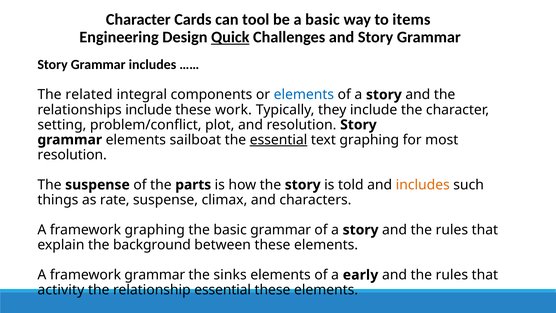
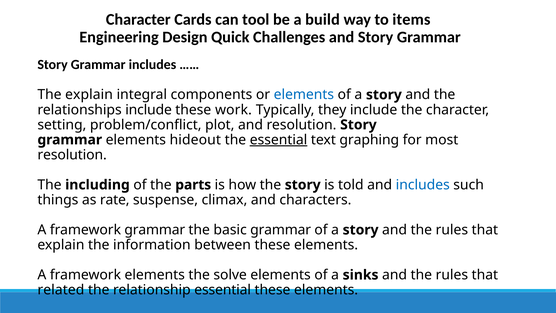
a basic: basic -> build (322, 20)
Quick underline: present -> none (230, 37)
The related: related -> explain (89, 95)
sailboat: sailboat -> hideout (195, 140)
The suspense: suspense -> including (97, 185)
includes colour: orange -> blue (423, 185)
framework graphing: graphing -> grammar (155, 230)
background: background -> information (152, 245)
framework grammar: grammar -> elements (155, 275)
sinks: sinks -> solve (230, 275)
early: early -> sinks (361, 275)
activity: activity -> related (61, 290)
